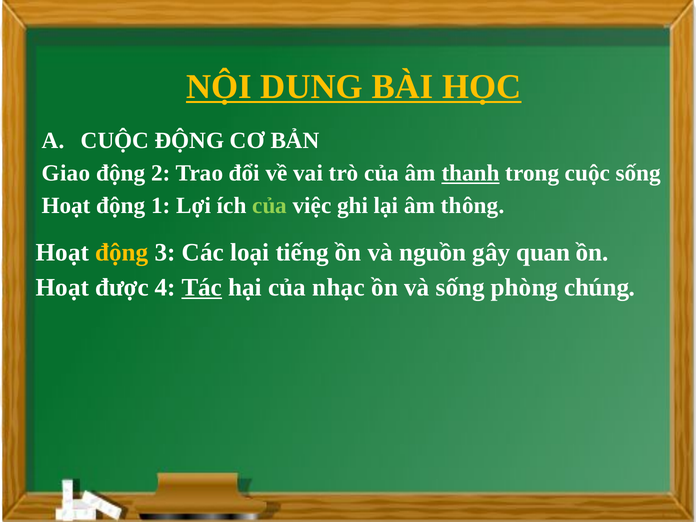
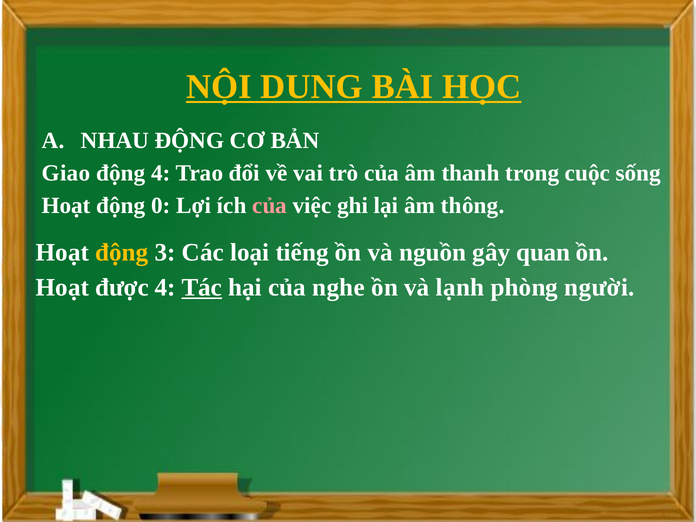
CUỘC: CUỘC -> NHAU (115, 141)
động 2: 2 -> 4 (161, 173)
thanh underline: present -> none (471, 173)
1: 1 -> 0 (161, 206)
của colour: light green -> pink (270, 206)
nhạc: nhạc -> nghe (338, 288)
và sống: sống -> lạnh (460, 288)
chúng: chúng -> người (599, 288)
